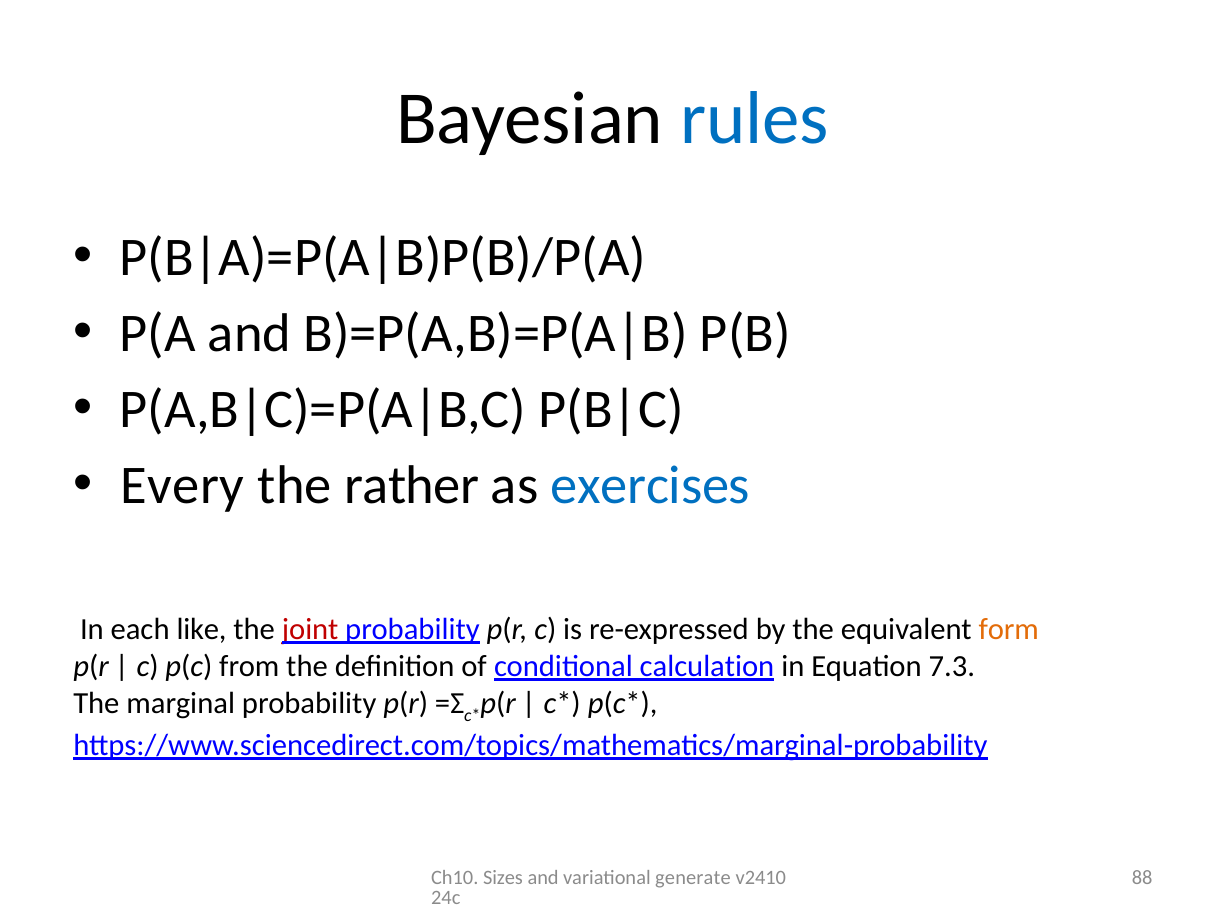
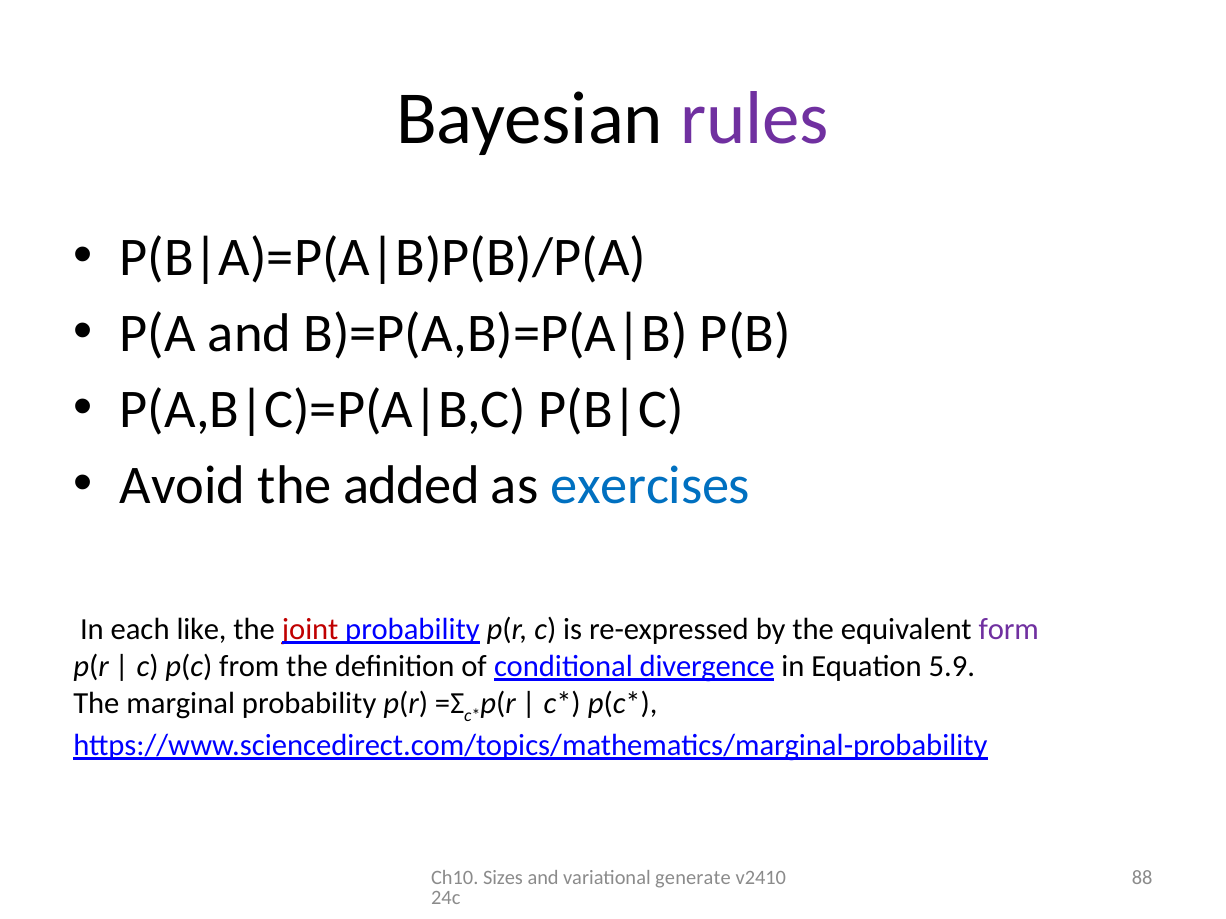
rules colour: blue -> purple (755, 119)
Every: Every -> Avoid (183, 486)
rather: rather -> added (412, 486)
form colour: orange -> purple (1009, 629)
calculation: calculation -> divergence (707, 667)
7.3: 7.3 -> 5.9 (952, 667)
